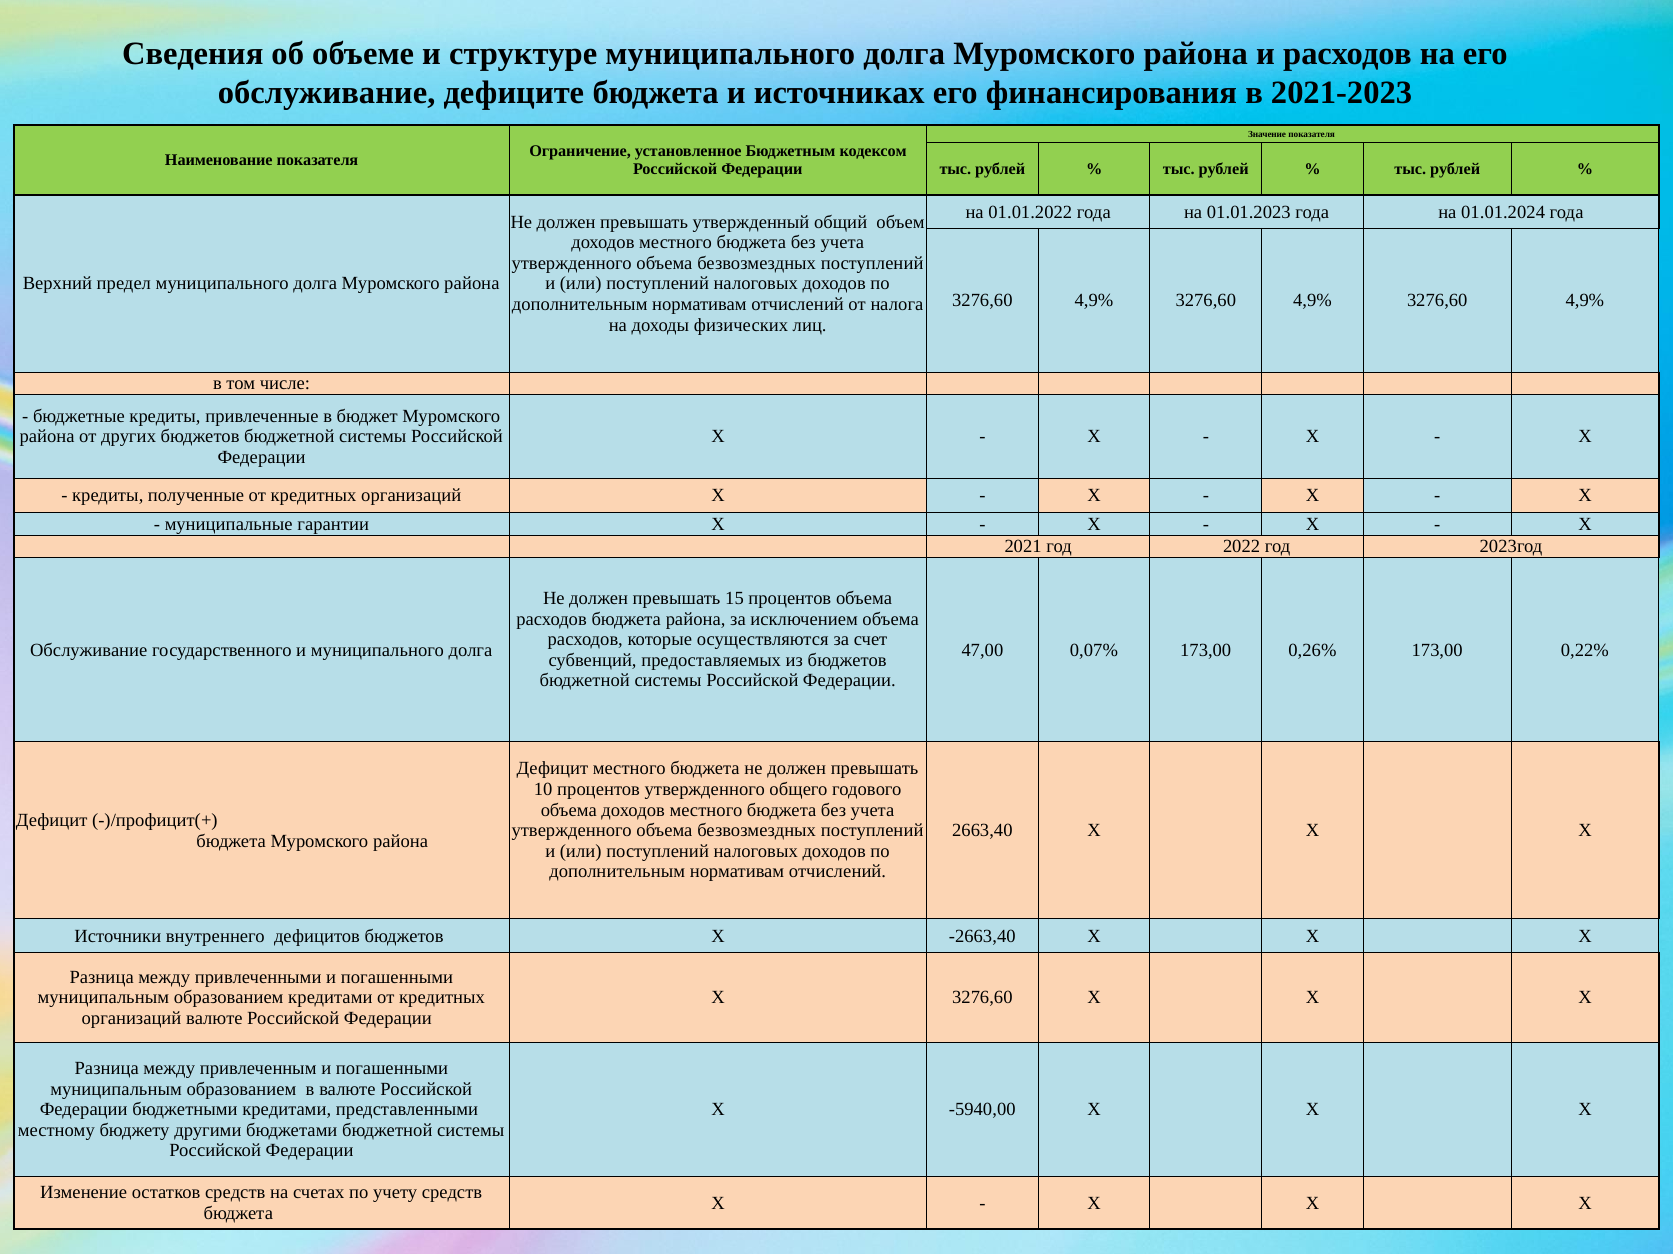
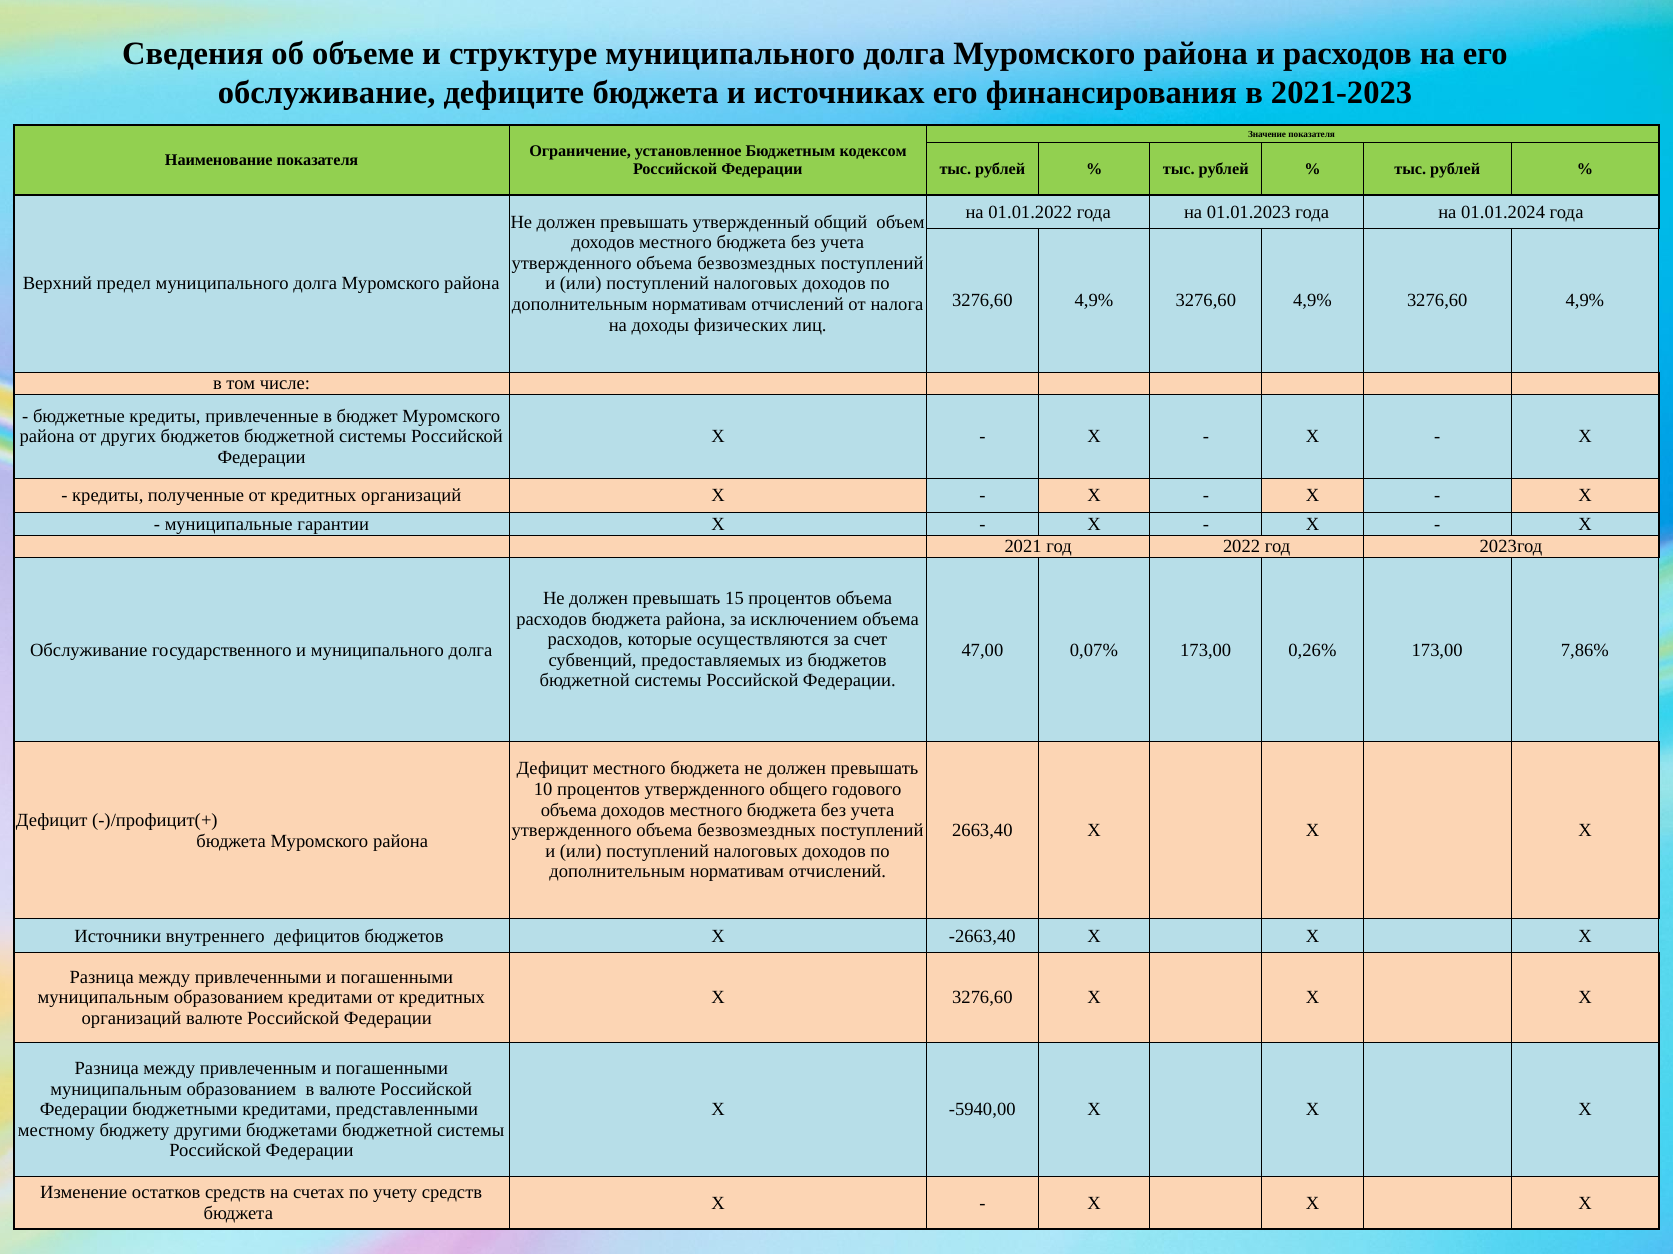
0,22%: 0,22% -> 7,86% (1585, 650)
